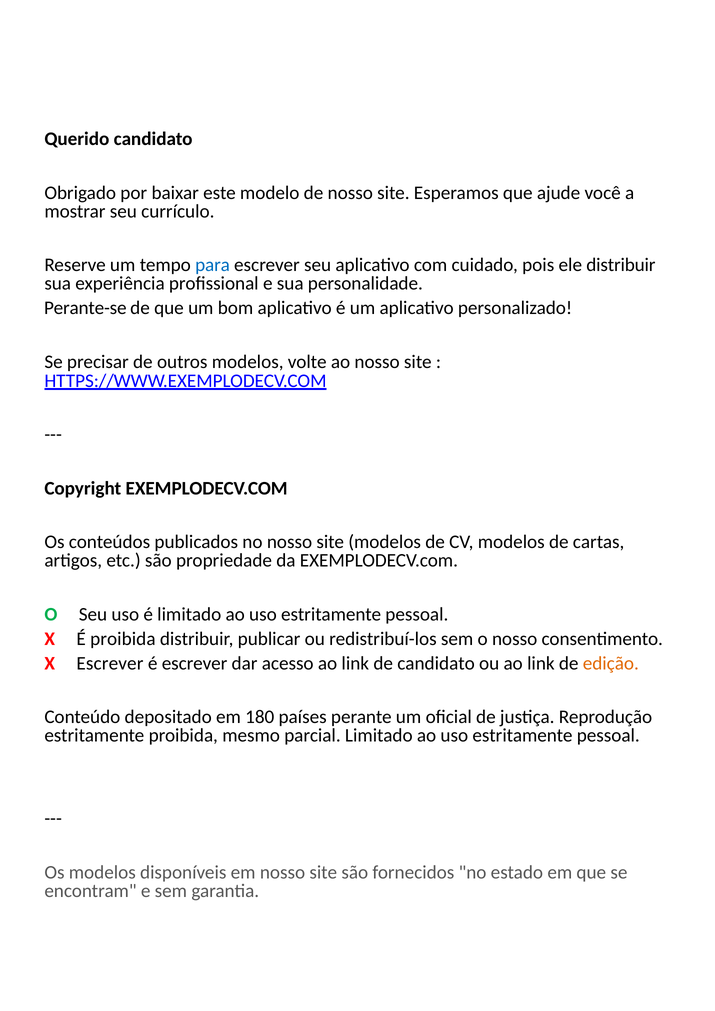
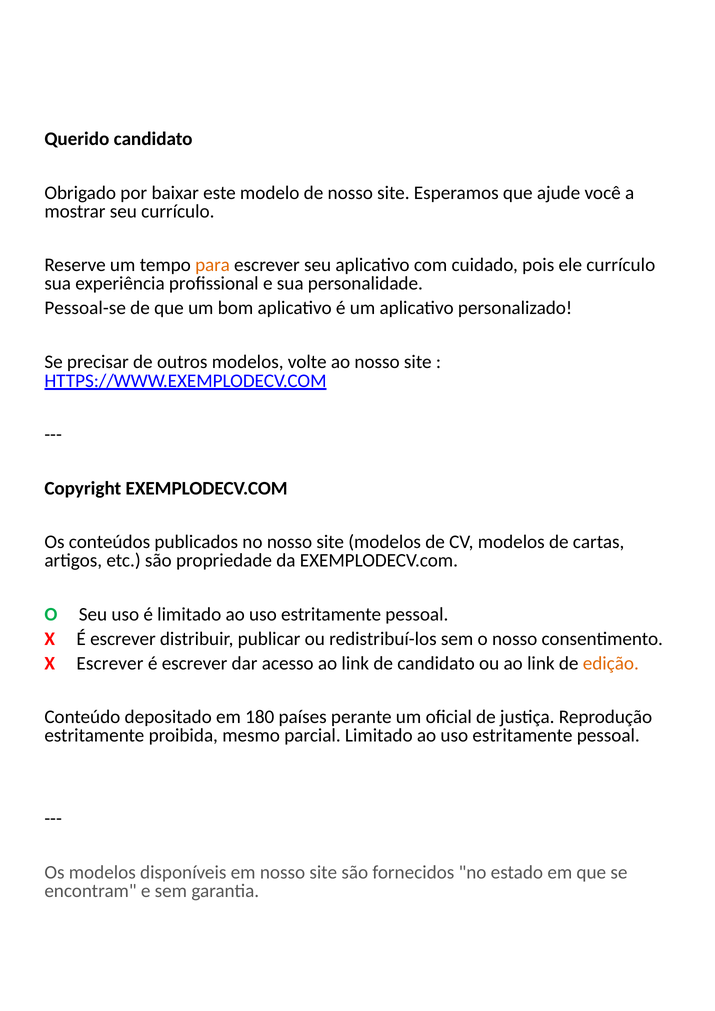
para colour: blue -> orange (213, 265)
ele distribuir: distribuir -> currículo (621, 265)
Perante-se: Perante-se -> Pessoal-se (85, 308)
X É proibida: proibida -> escrever (123, 638)
